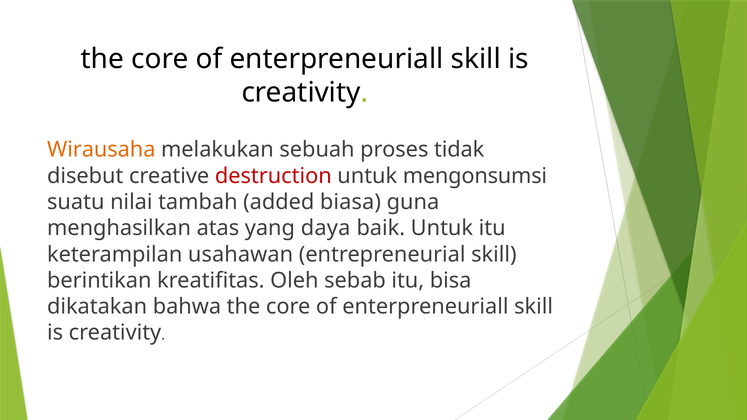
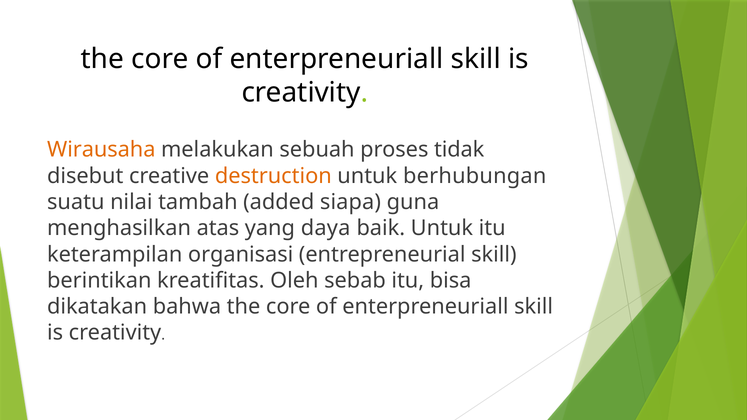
destruction colour: red -> orange (273, 176)
mengonsumsi: mengonsumsi -> berhubungan (475, 176)
biasa: biasa -> siapa (350, 202)
usahawan: usahawan -> organisasi (241, 254)
